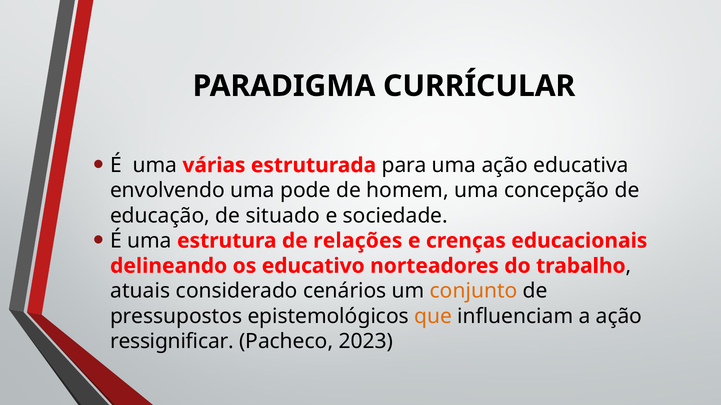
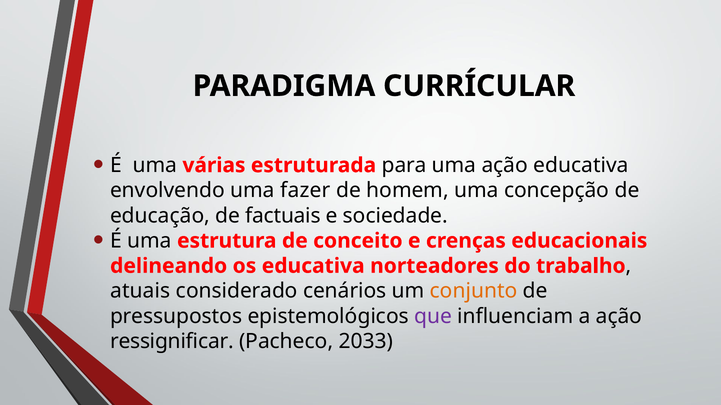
pode: pode -> fazer (305, 191)
situado: situado -> factuais (283, 216)
relações: relações -> conceito (358, 241)
os educativo: educativo -> educativa (313, 266)
que colour: orange -> purple (433, 317)
2023: 2023 -> 2033 (366, 342)
